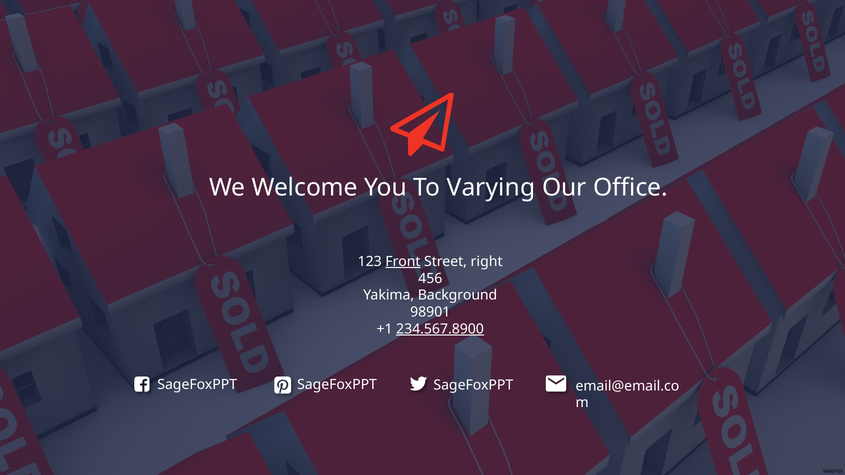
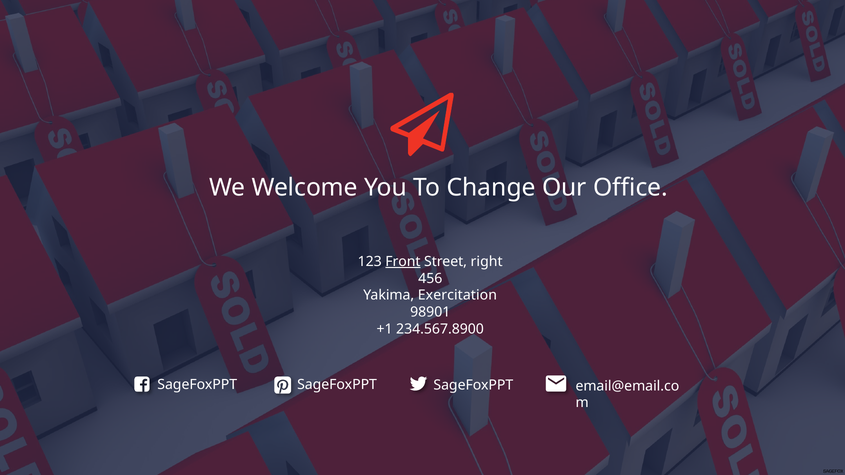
Varying: Varying -> Change (491, 188)
Background: Background -> Exercitation (457, 295)
234.567.8900 underline: present -> none (440, 329)
